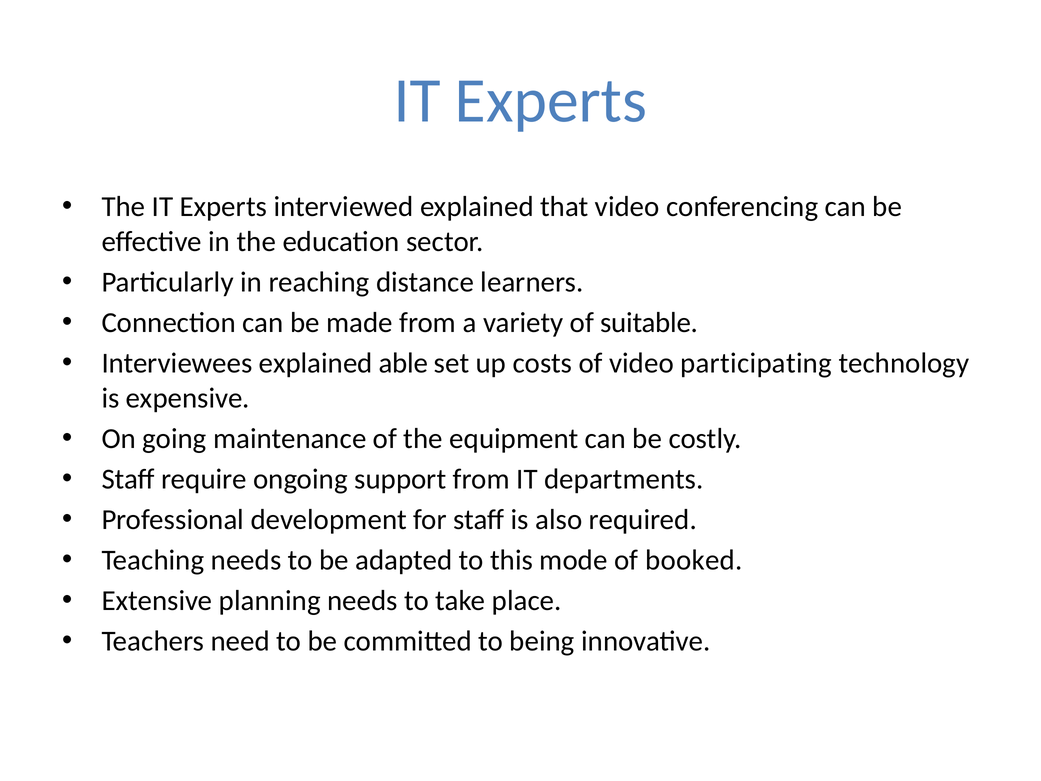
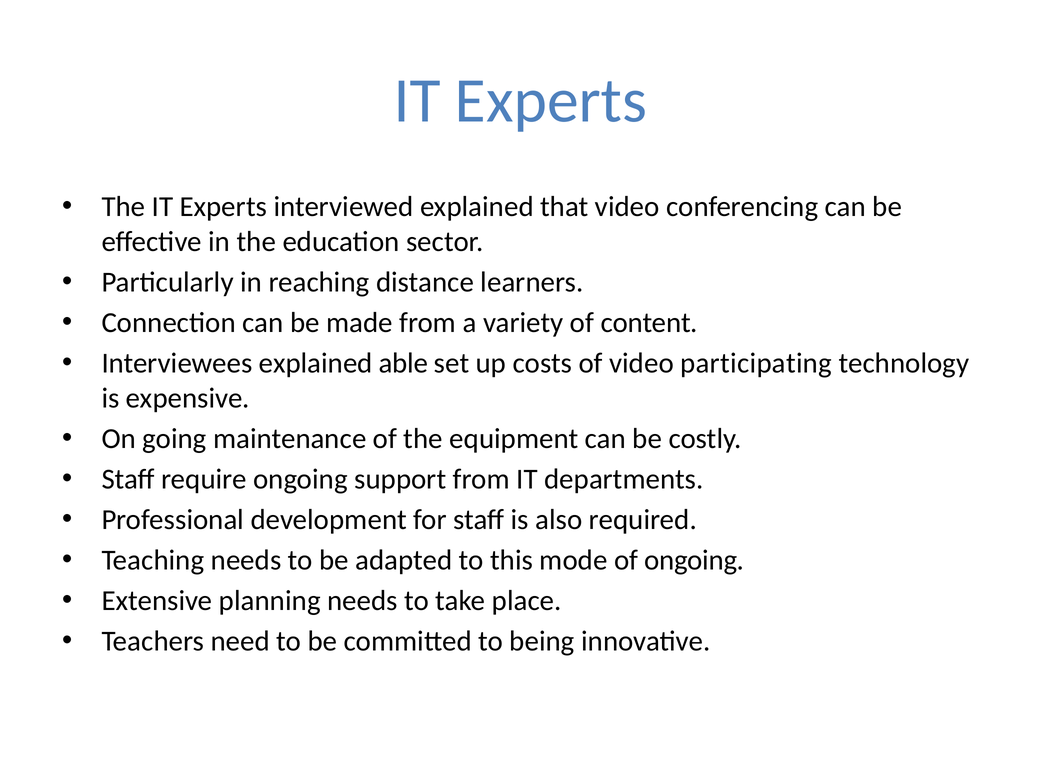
suitable: suitable -> content (649, 323)
of booked: booked -> ongoing (694, 560)
